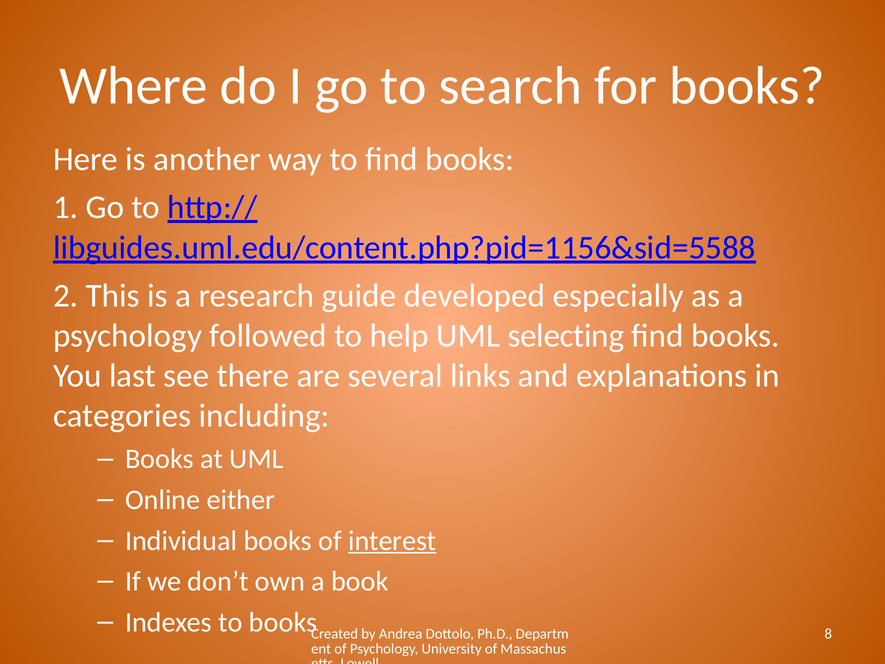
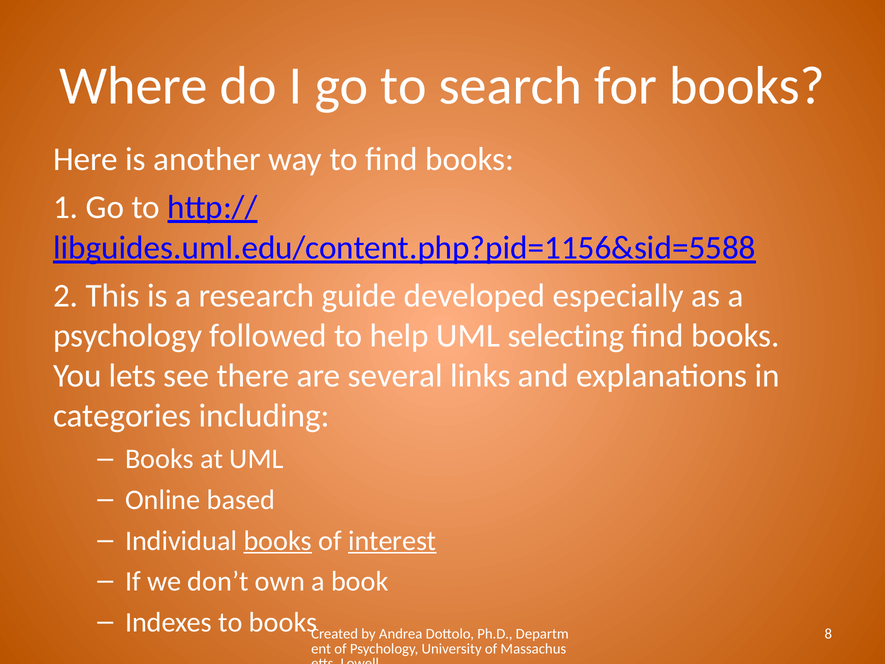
last: last -> lets (133, 376)
either: either -> based (241, 500)
books underline: none -> present (278, 540)
